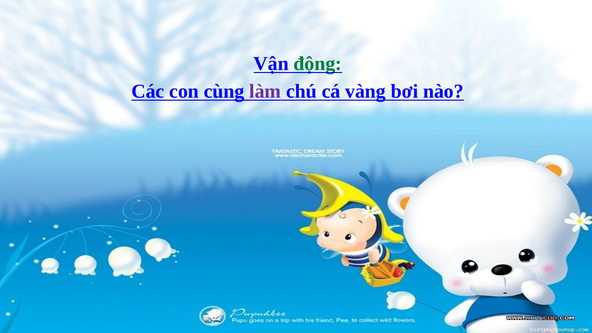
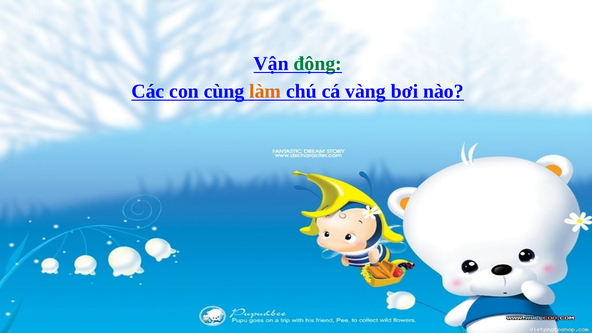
làm colour: purple -> orange (265, 91)
